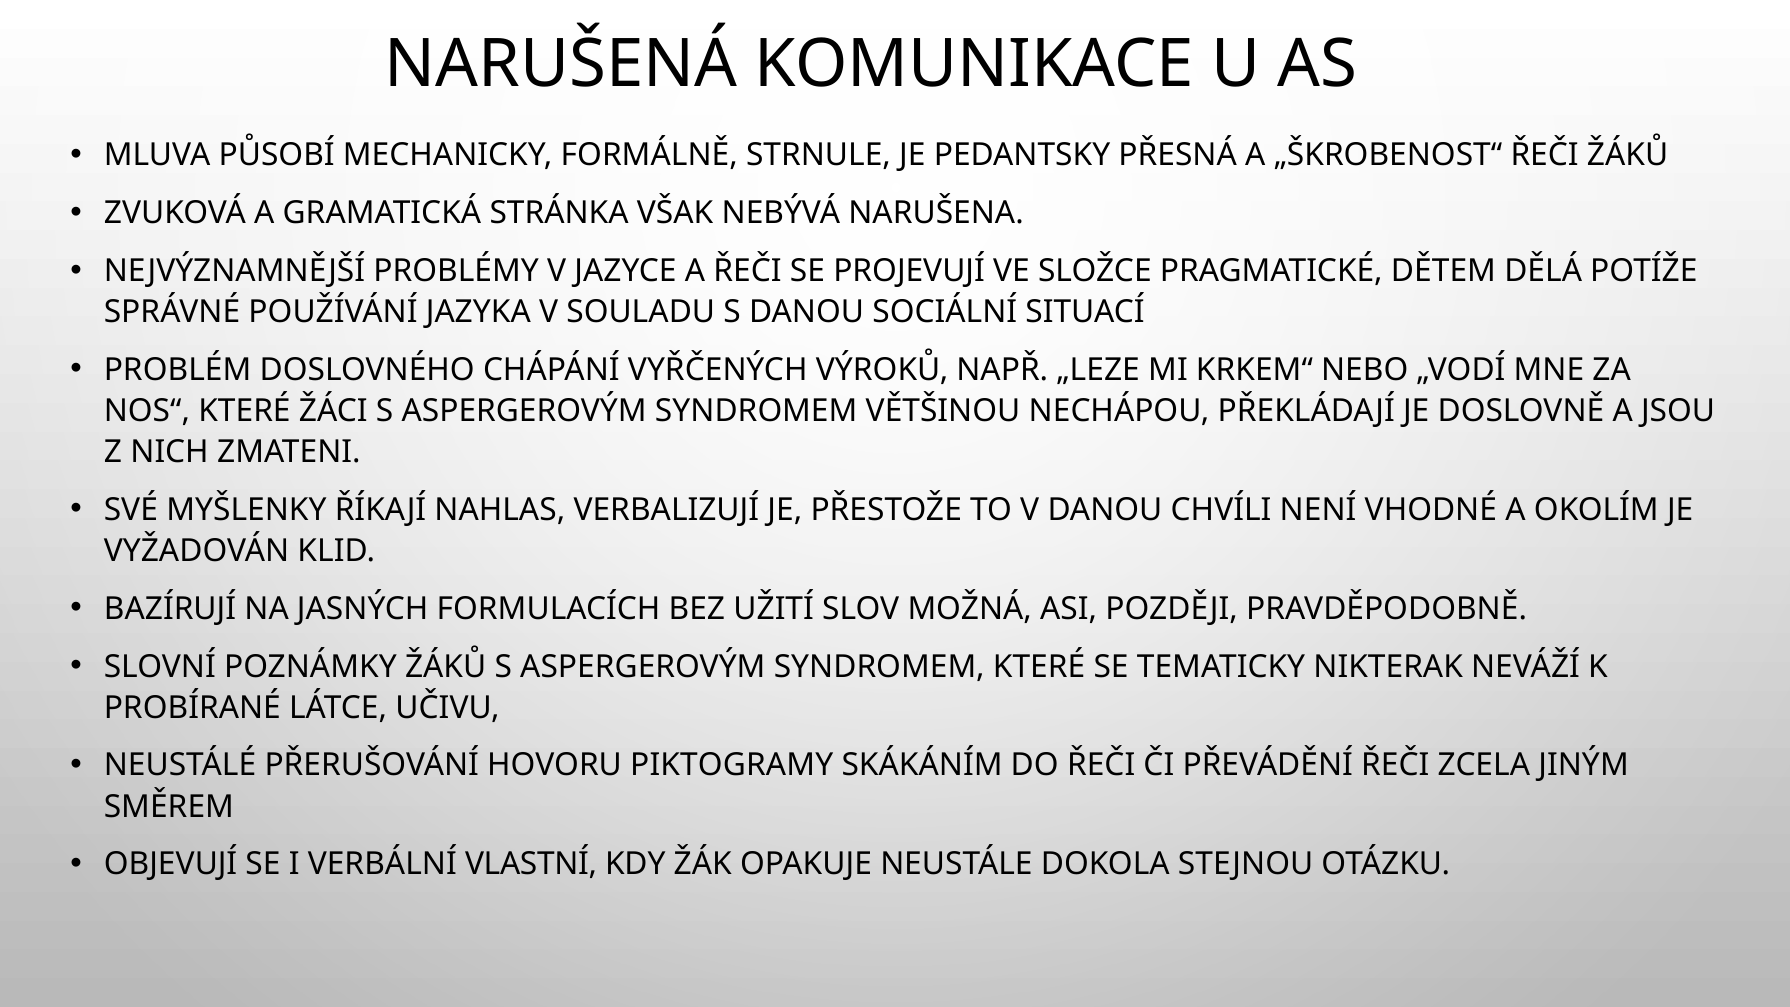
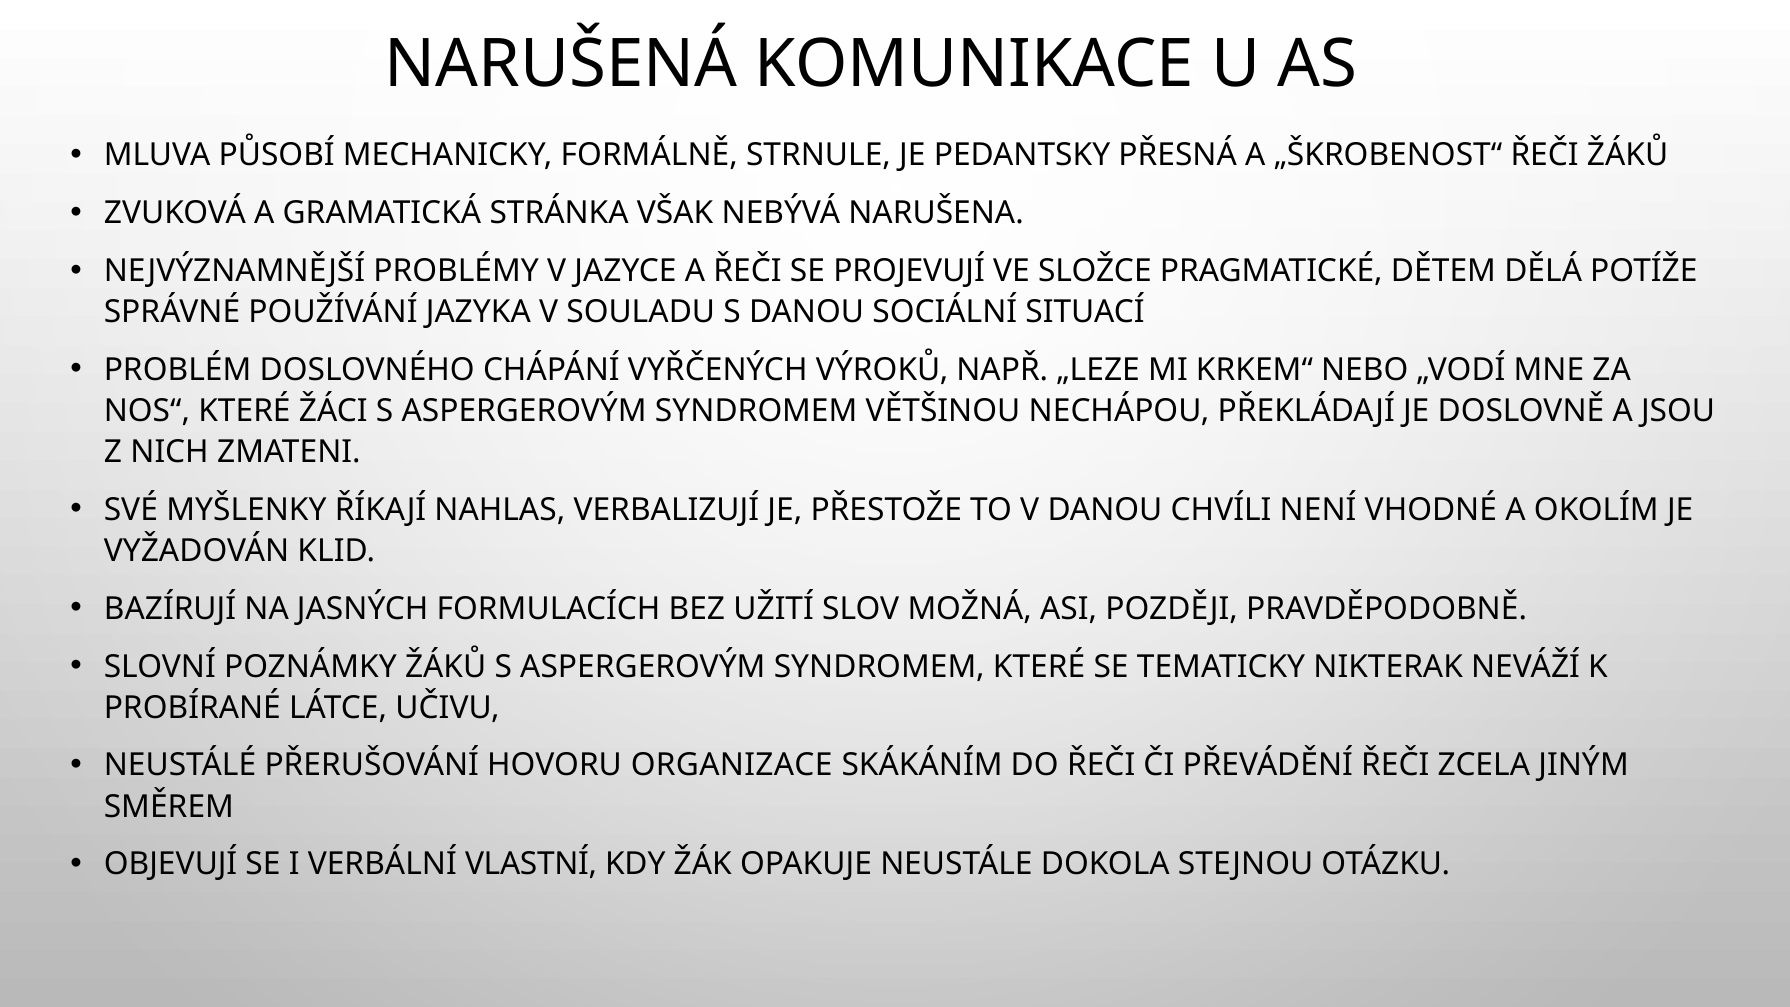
PIKTOGRAMY: PIKTOGRAMY -> ORGANIZACE (732, 765)
